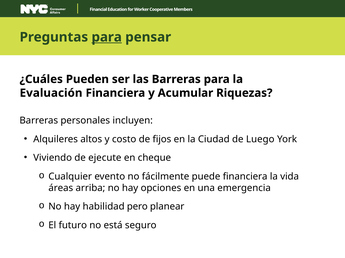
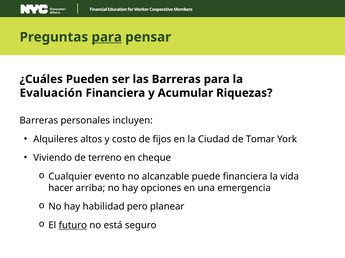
Luego: Luego -> Tomar (260, 140)
ejecute: ejecute -> terreno (105, 158)
fácilmente: fácilmente -> alcanzable (166, 177)
áreas: áreas -> hacer (61, 188)
futuro underline: none -> present (73, 226)
